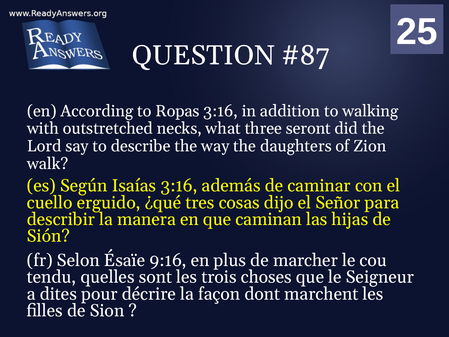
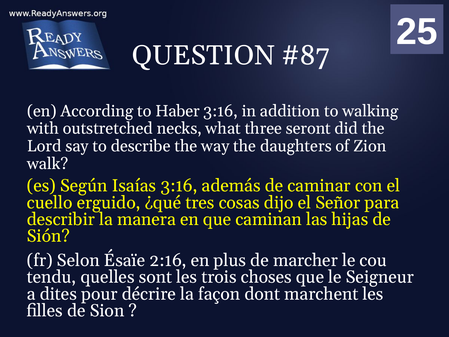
Ropas: Ropas -> Haber (178, 111)
9:16: 9:16 -> 2:16 (168, 260)
